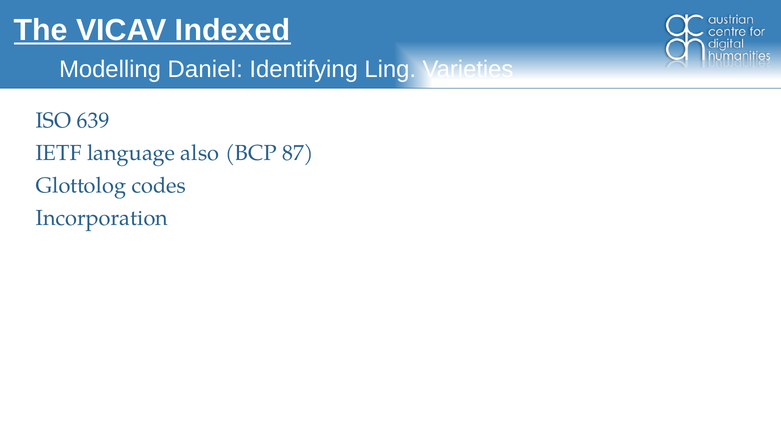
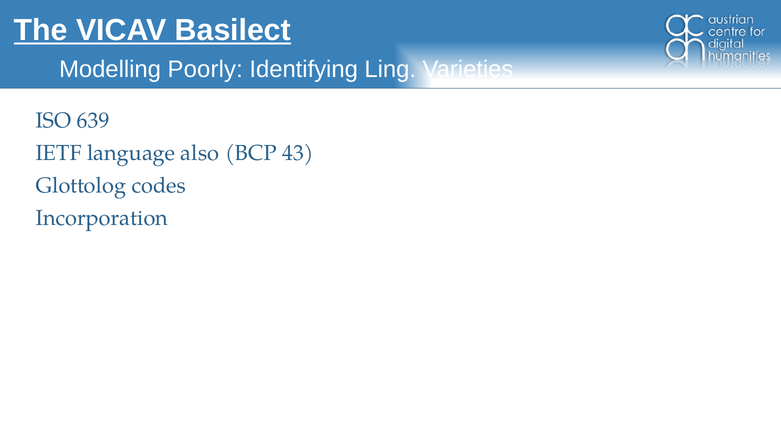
Indexed: Indexed -> Basilect (233, 30)
Daniel: Daniel -> Poorly (205, 69)
87: 87 -> 43 (298, 153)
